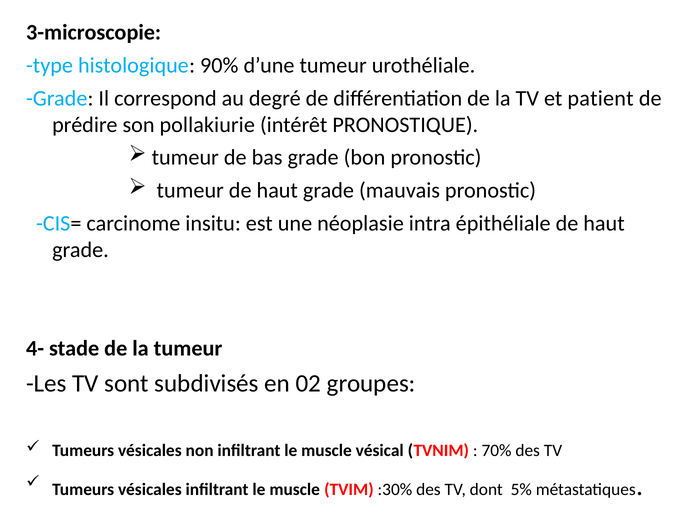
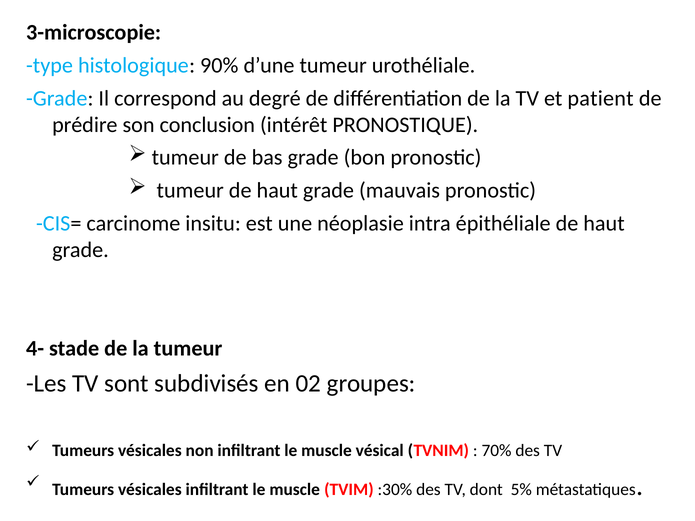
pollakiurie: pollakiurie -> conclusion (207, 125)
